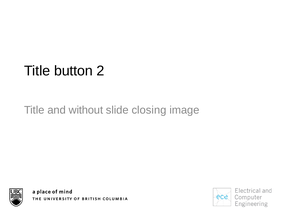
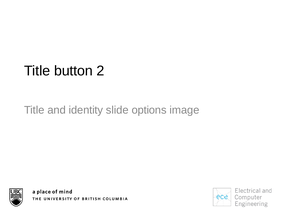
without: without -> identity (86, 110)
closing: closing -> options (149, 110)
